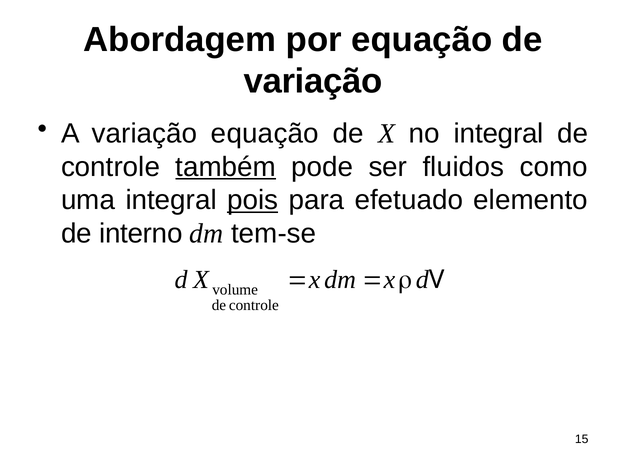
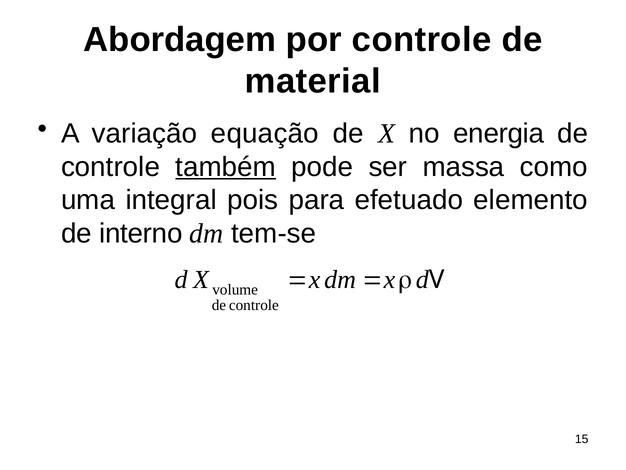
por equação: equação -> controle (422, 39)
variação: variação -> material (313, 81)
no integral: integral -> energia (499, 133)
fluidos: fluidos -> massa (463, 167)
pois underline: present -> none (253, 200)
